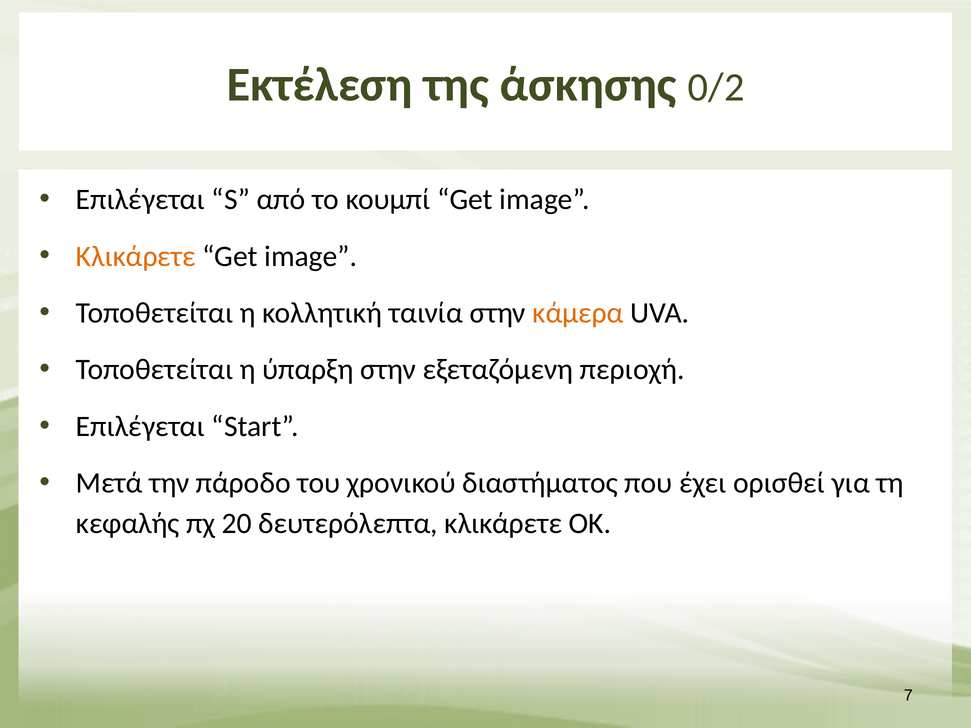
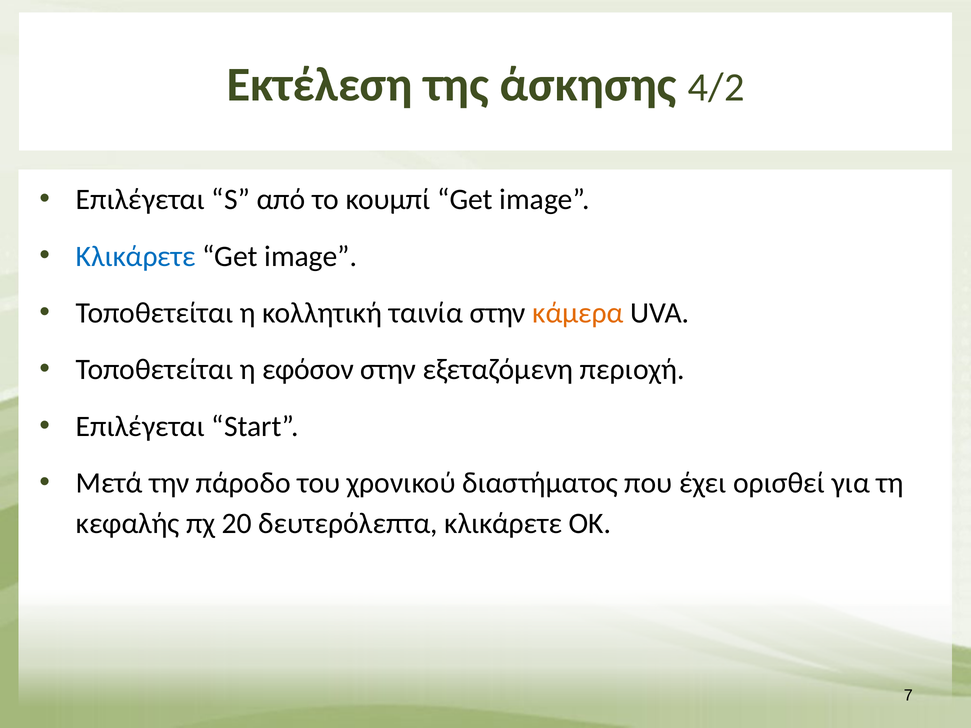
0/2: 0/2 -> 4/2 (716, 87)
Κλικάρετε colour: orange -> blue (136, 256)
ύπαρξη: ύπαρξη -> εφόσον (308, 370)
